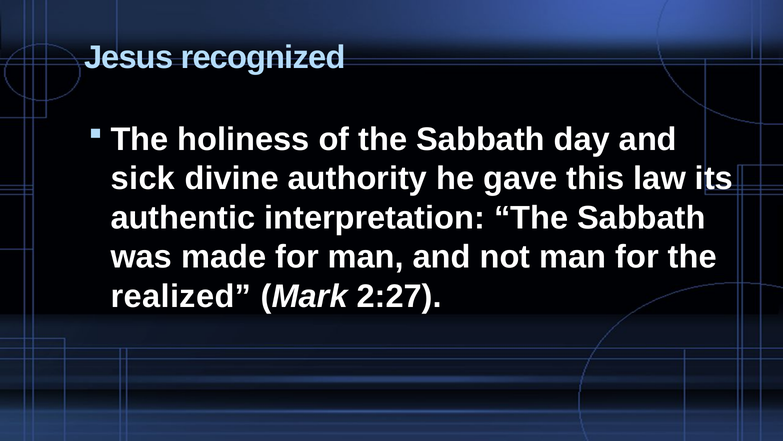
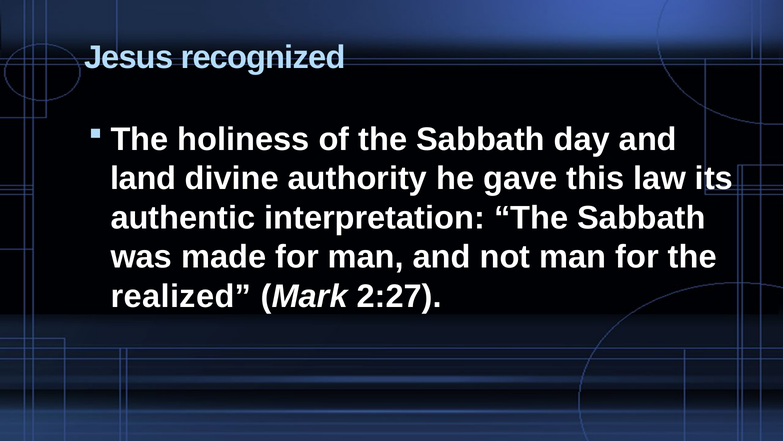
sick: sick -> land (143, 178)
